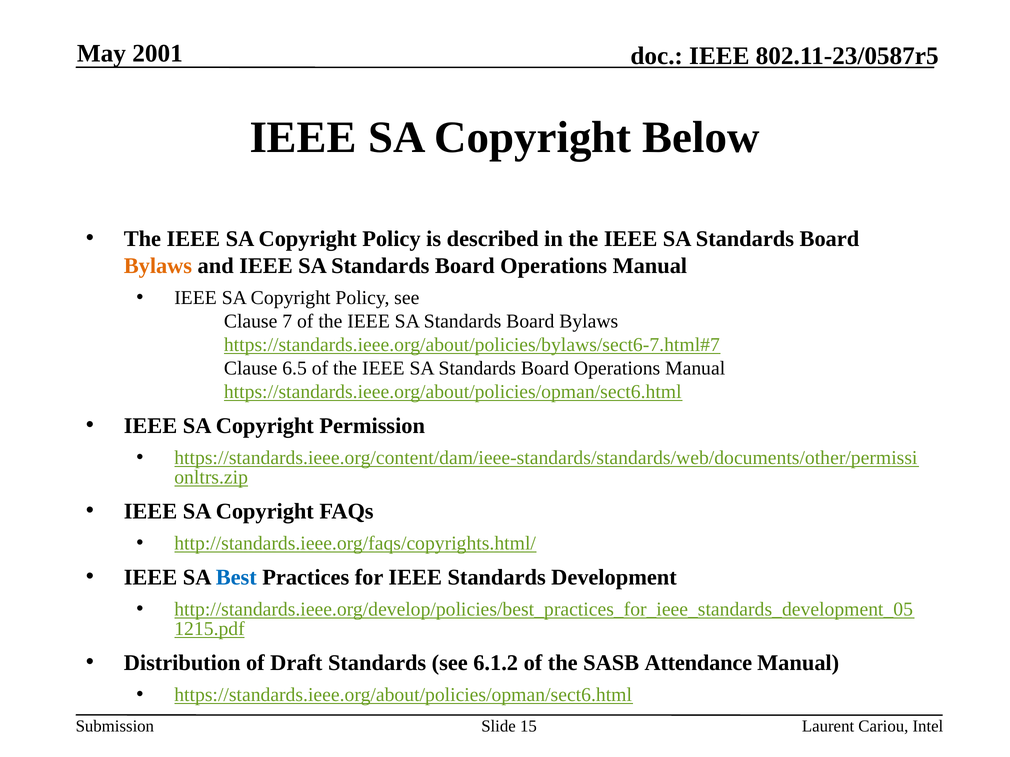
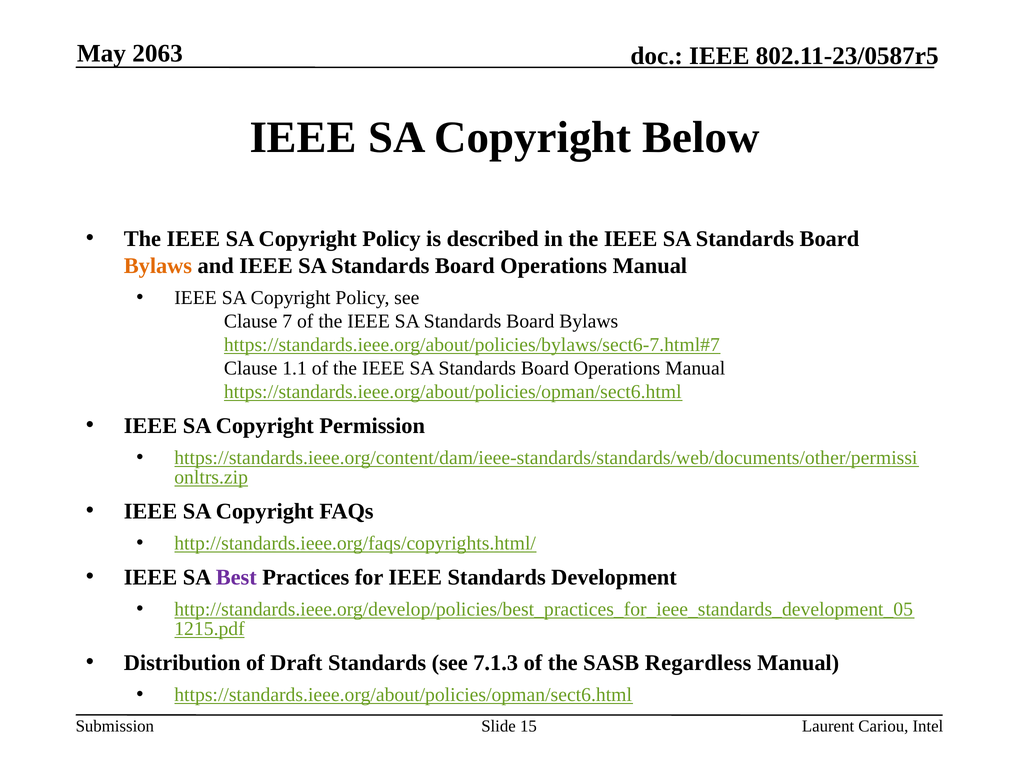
2001: 2001 -> 2063 (158, 54)
6.5: 6.5 -> 1.1 (295, 369)
Best colour: blue -> purple (236, 578)
6.1.2: 6.1.2 -> 7.1.3 (496, 663)
Attendance: Attendance -> Regardless (698, 663)
